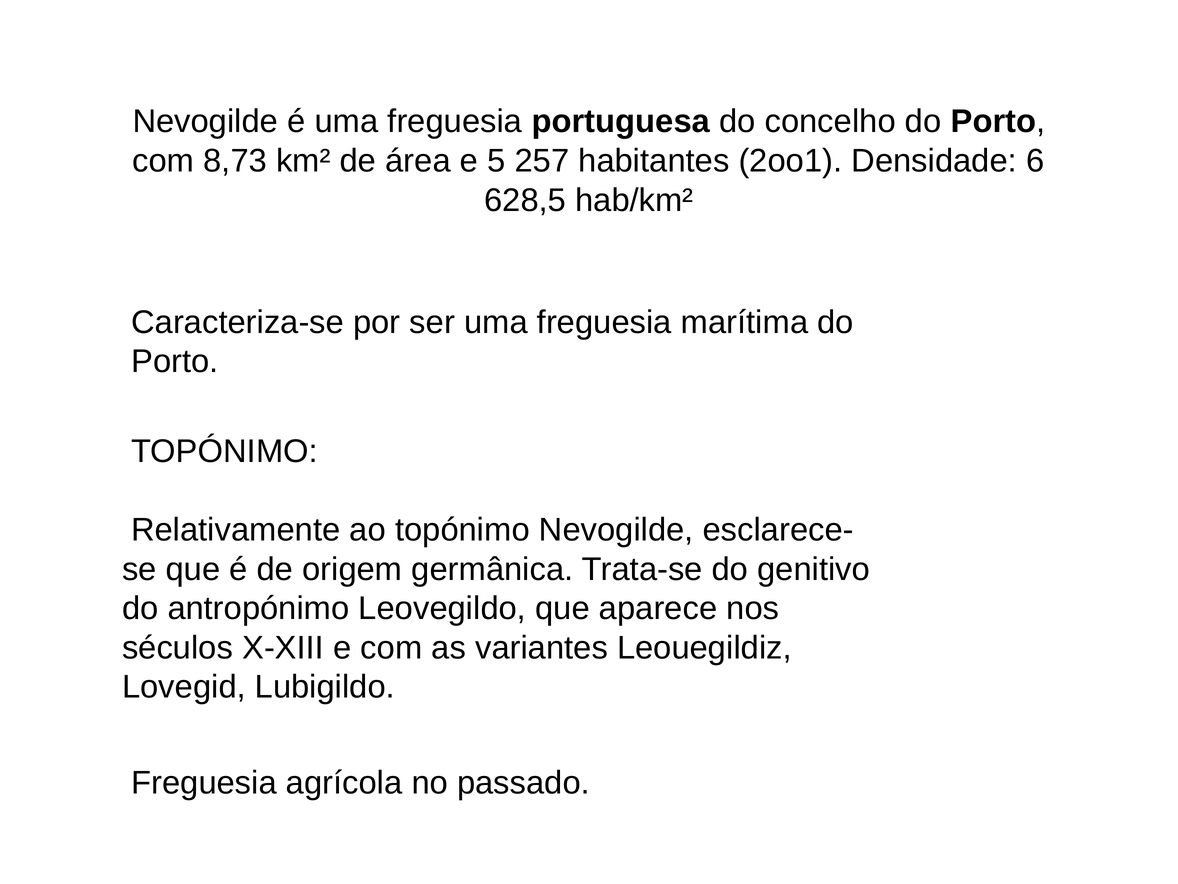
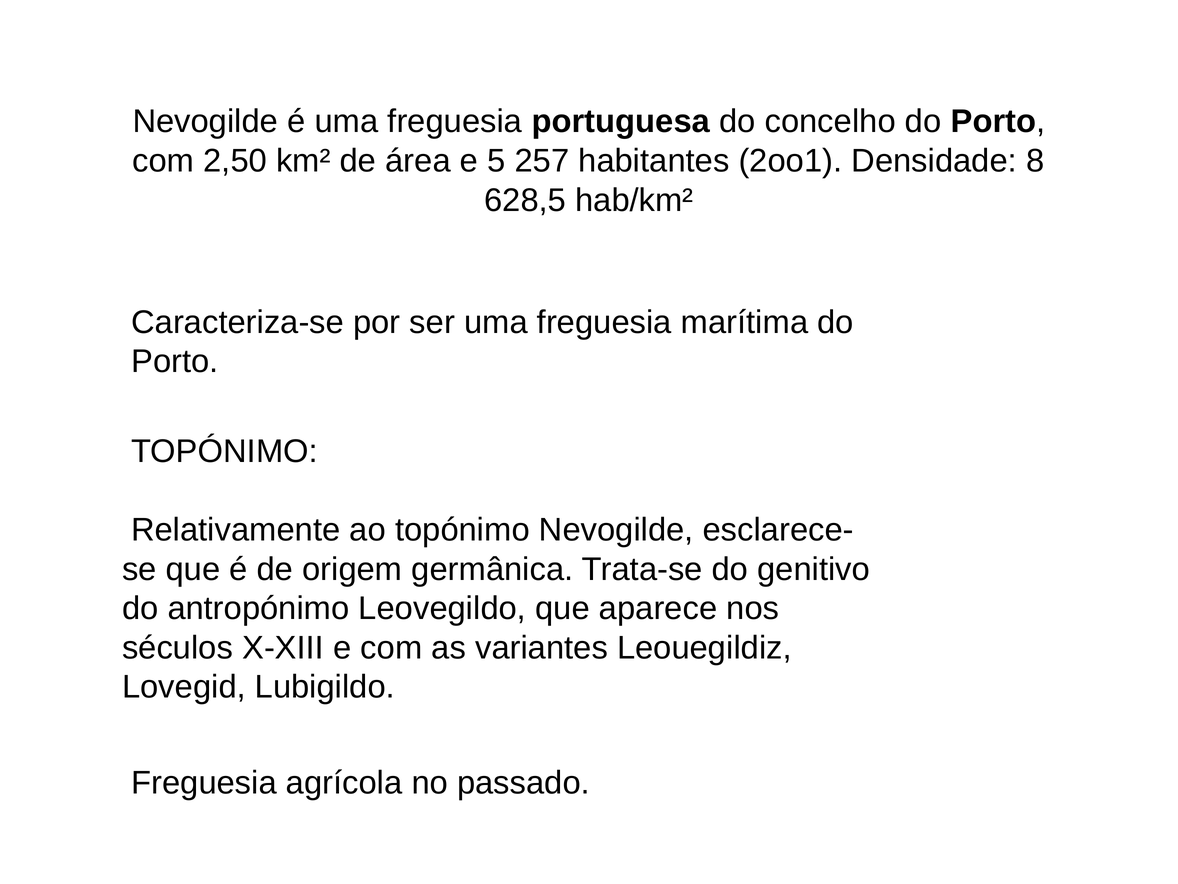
8,73: 8,73 -> 2,50 (235, 161)
6: 6 -> 8 (1035, 161)
